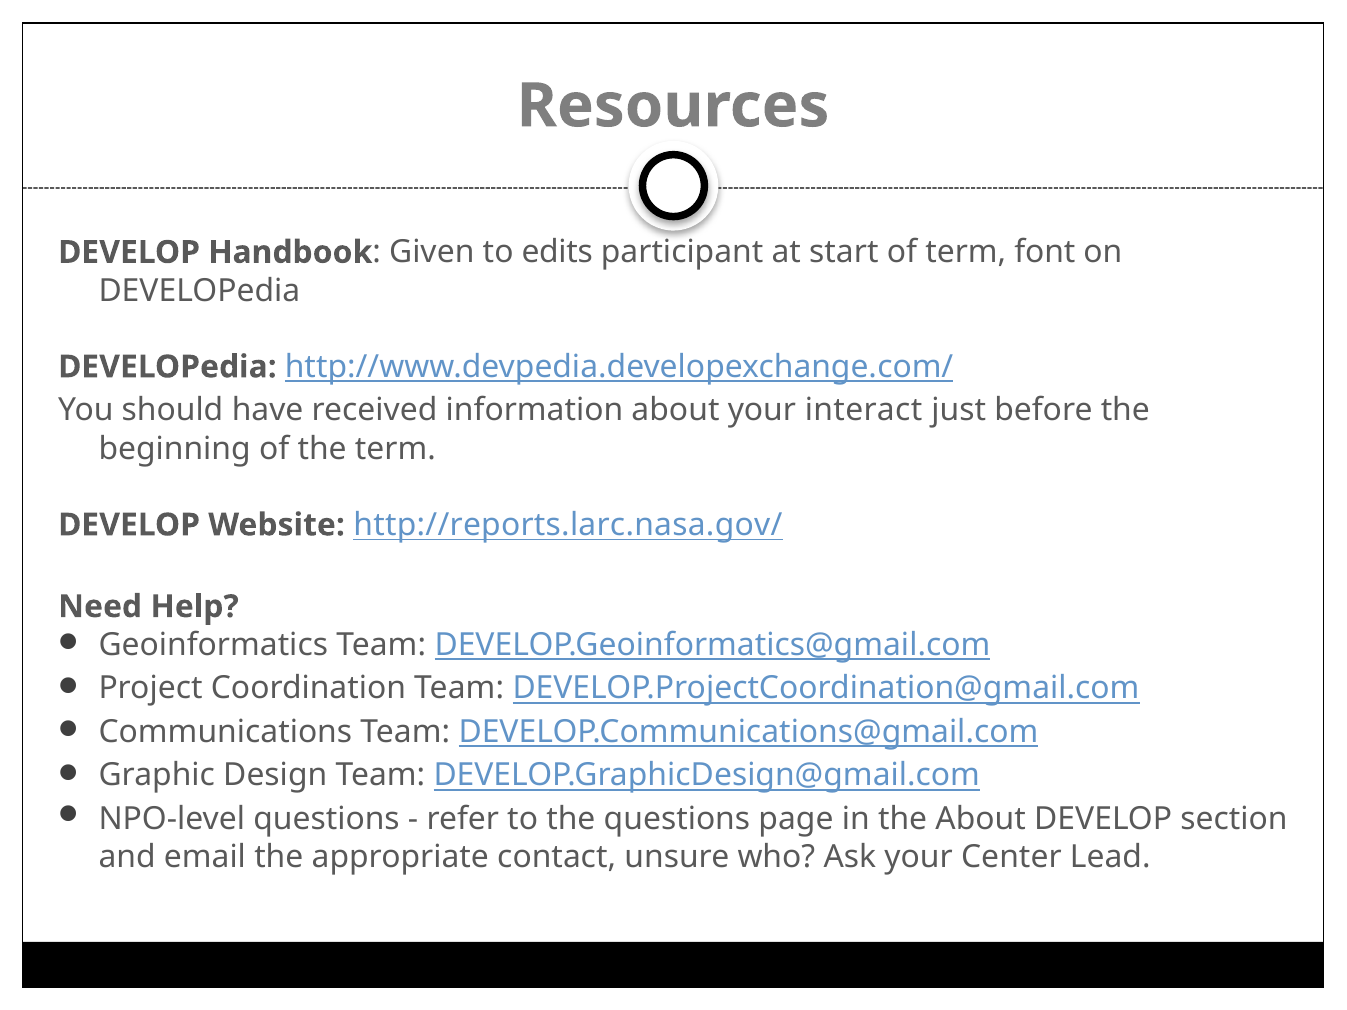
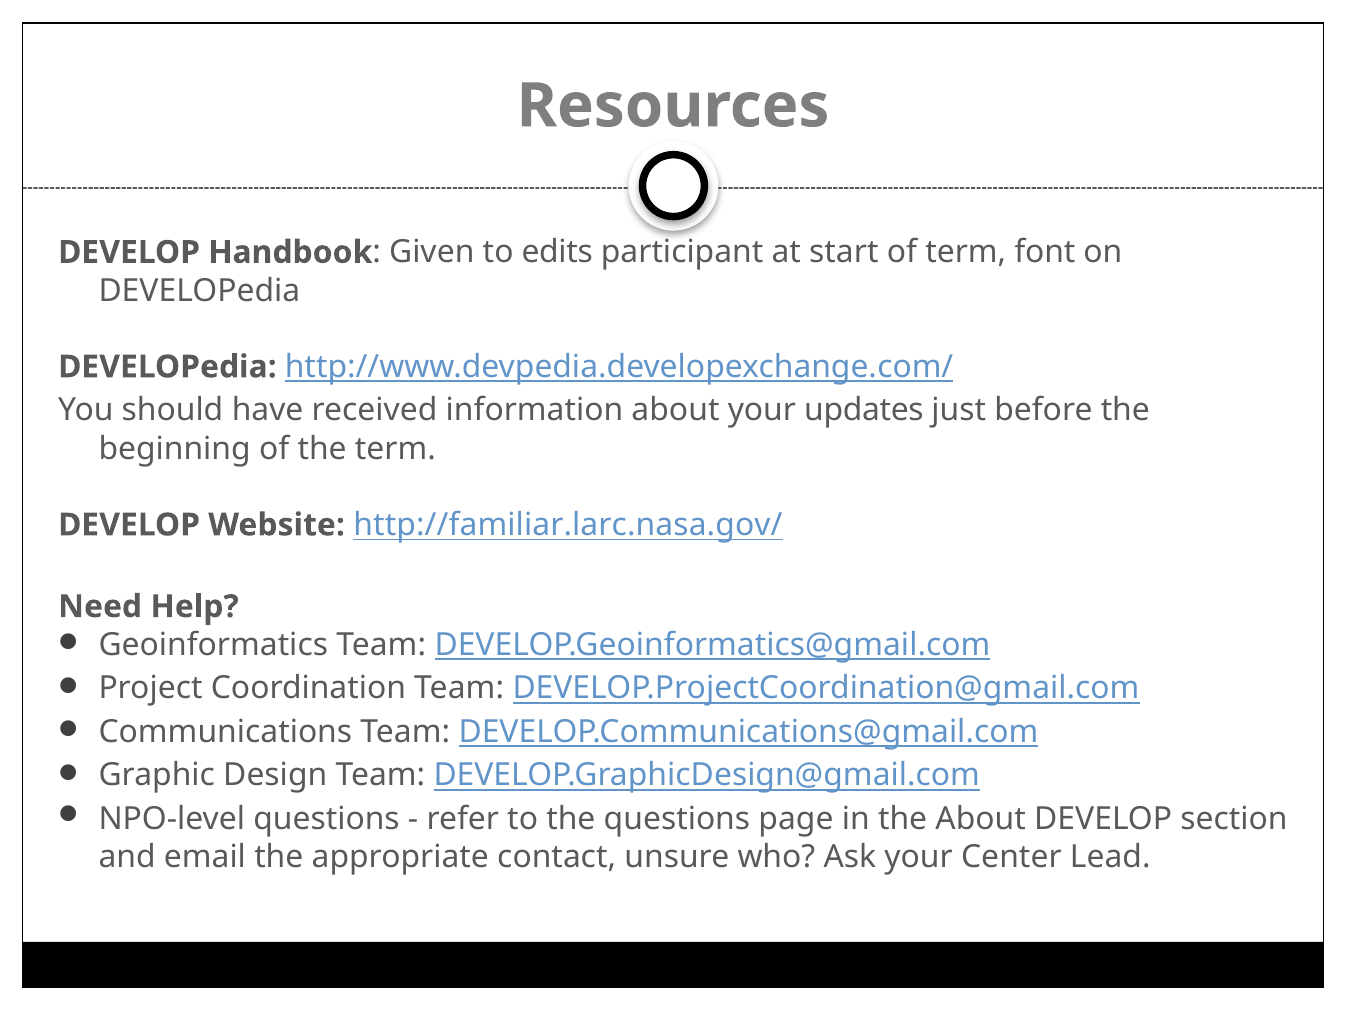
interact: interact -> updates (864, 411)
http://reports.larc.nasa.gov/: http://reports.larc.nasa.gov/ -> http://familiar.larc.nasa.gov/ (568, 525)
